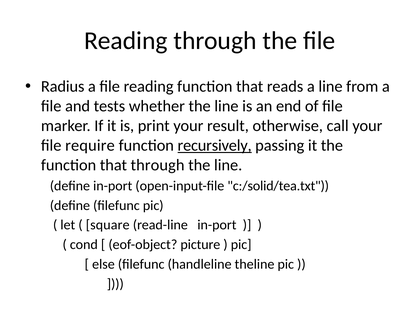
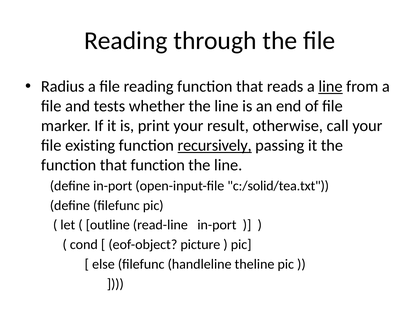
line underline: none -> present (331, 87)
require: require -> existing (90, 145)
that through: through -> function (158, 165)
square: square -> outline (108, 225)
